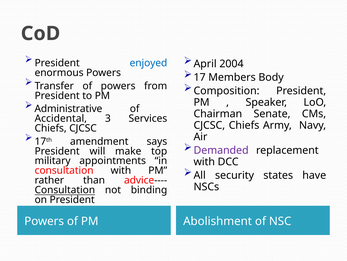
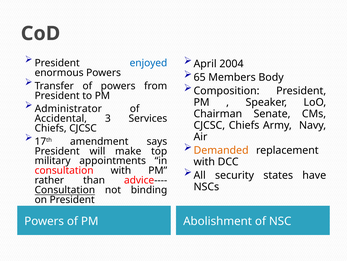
17: 17 -> 65 (200, 77)
Administrative: Administrative -> Administrator (68, 108)
Demanded colour: purple -> orange (221, 150)
